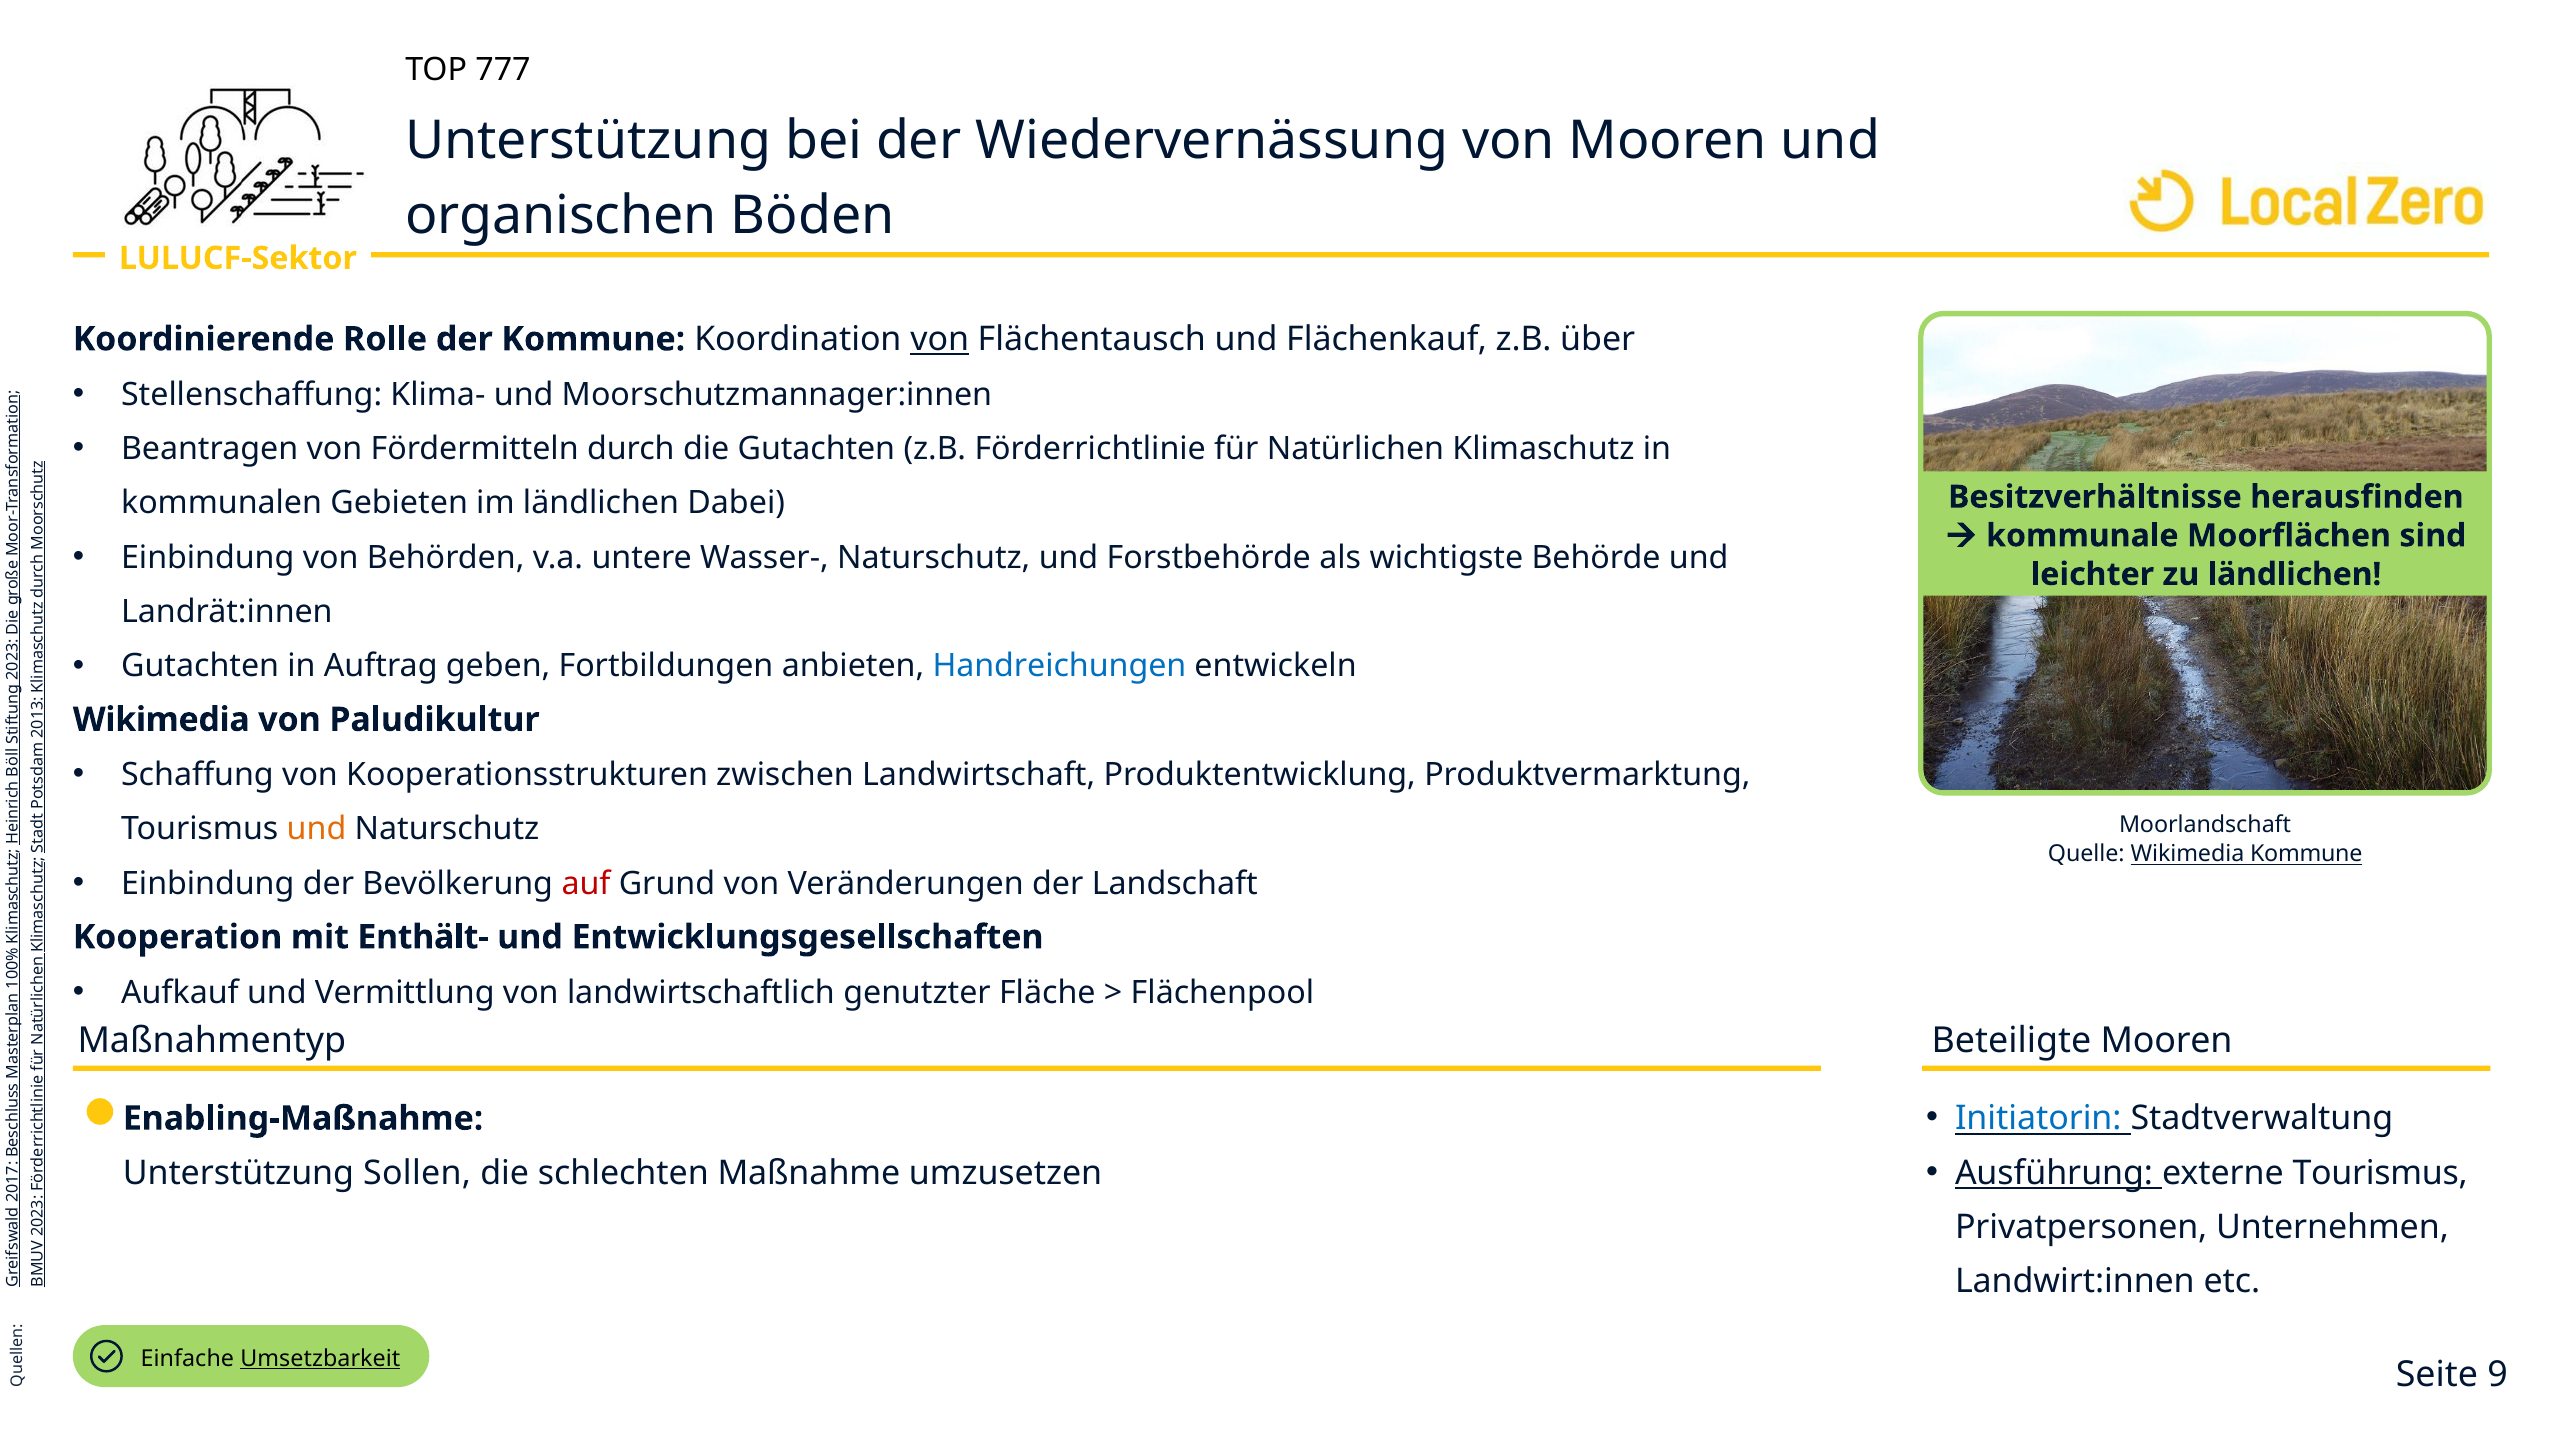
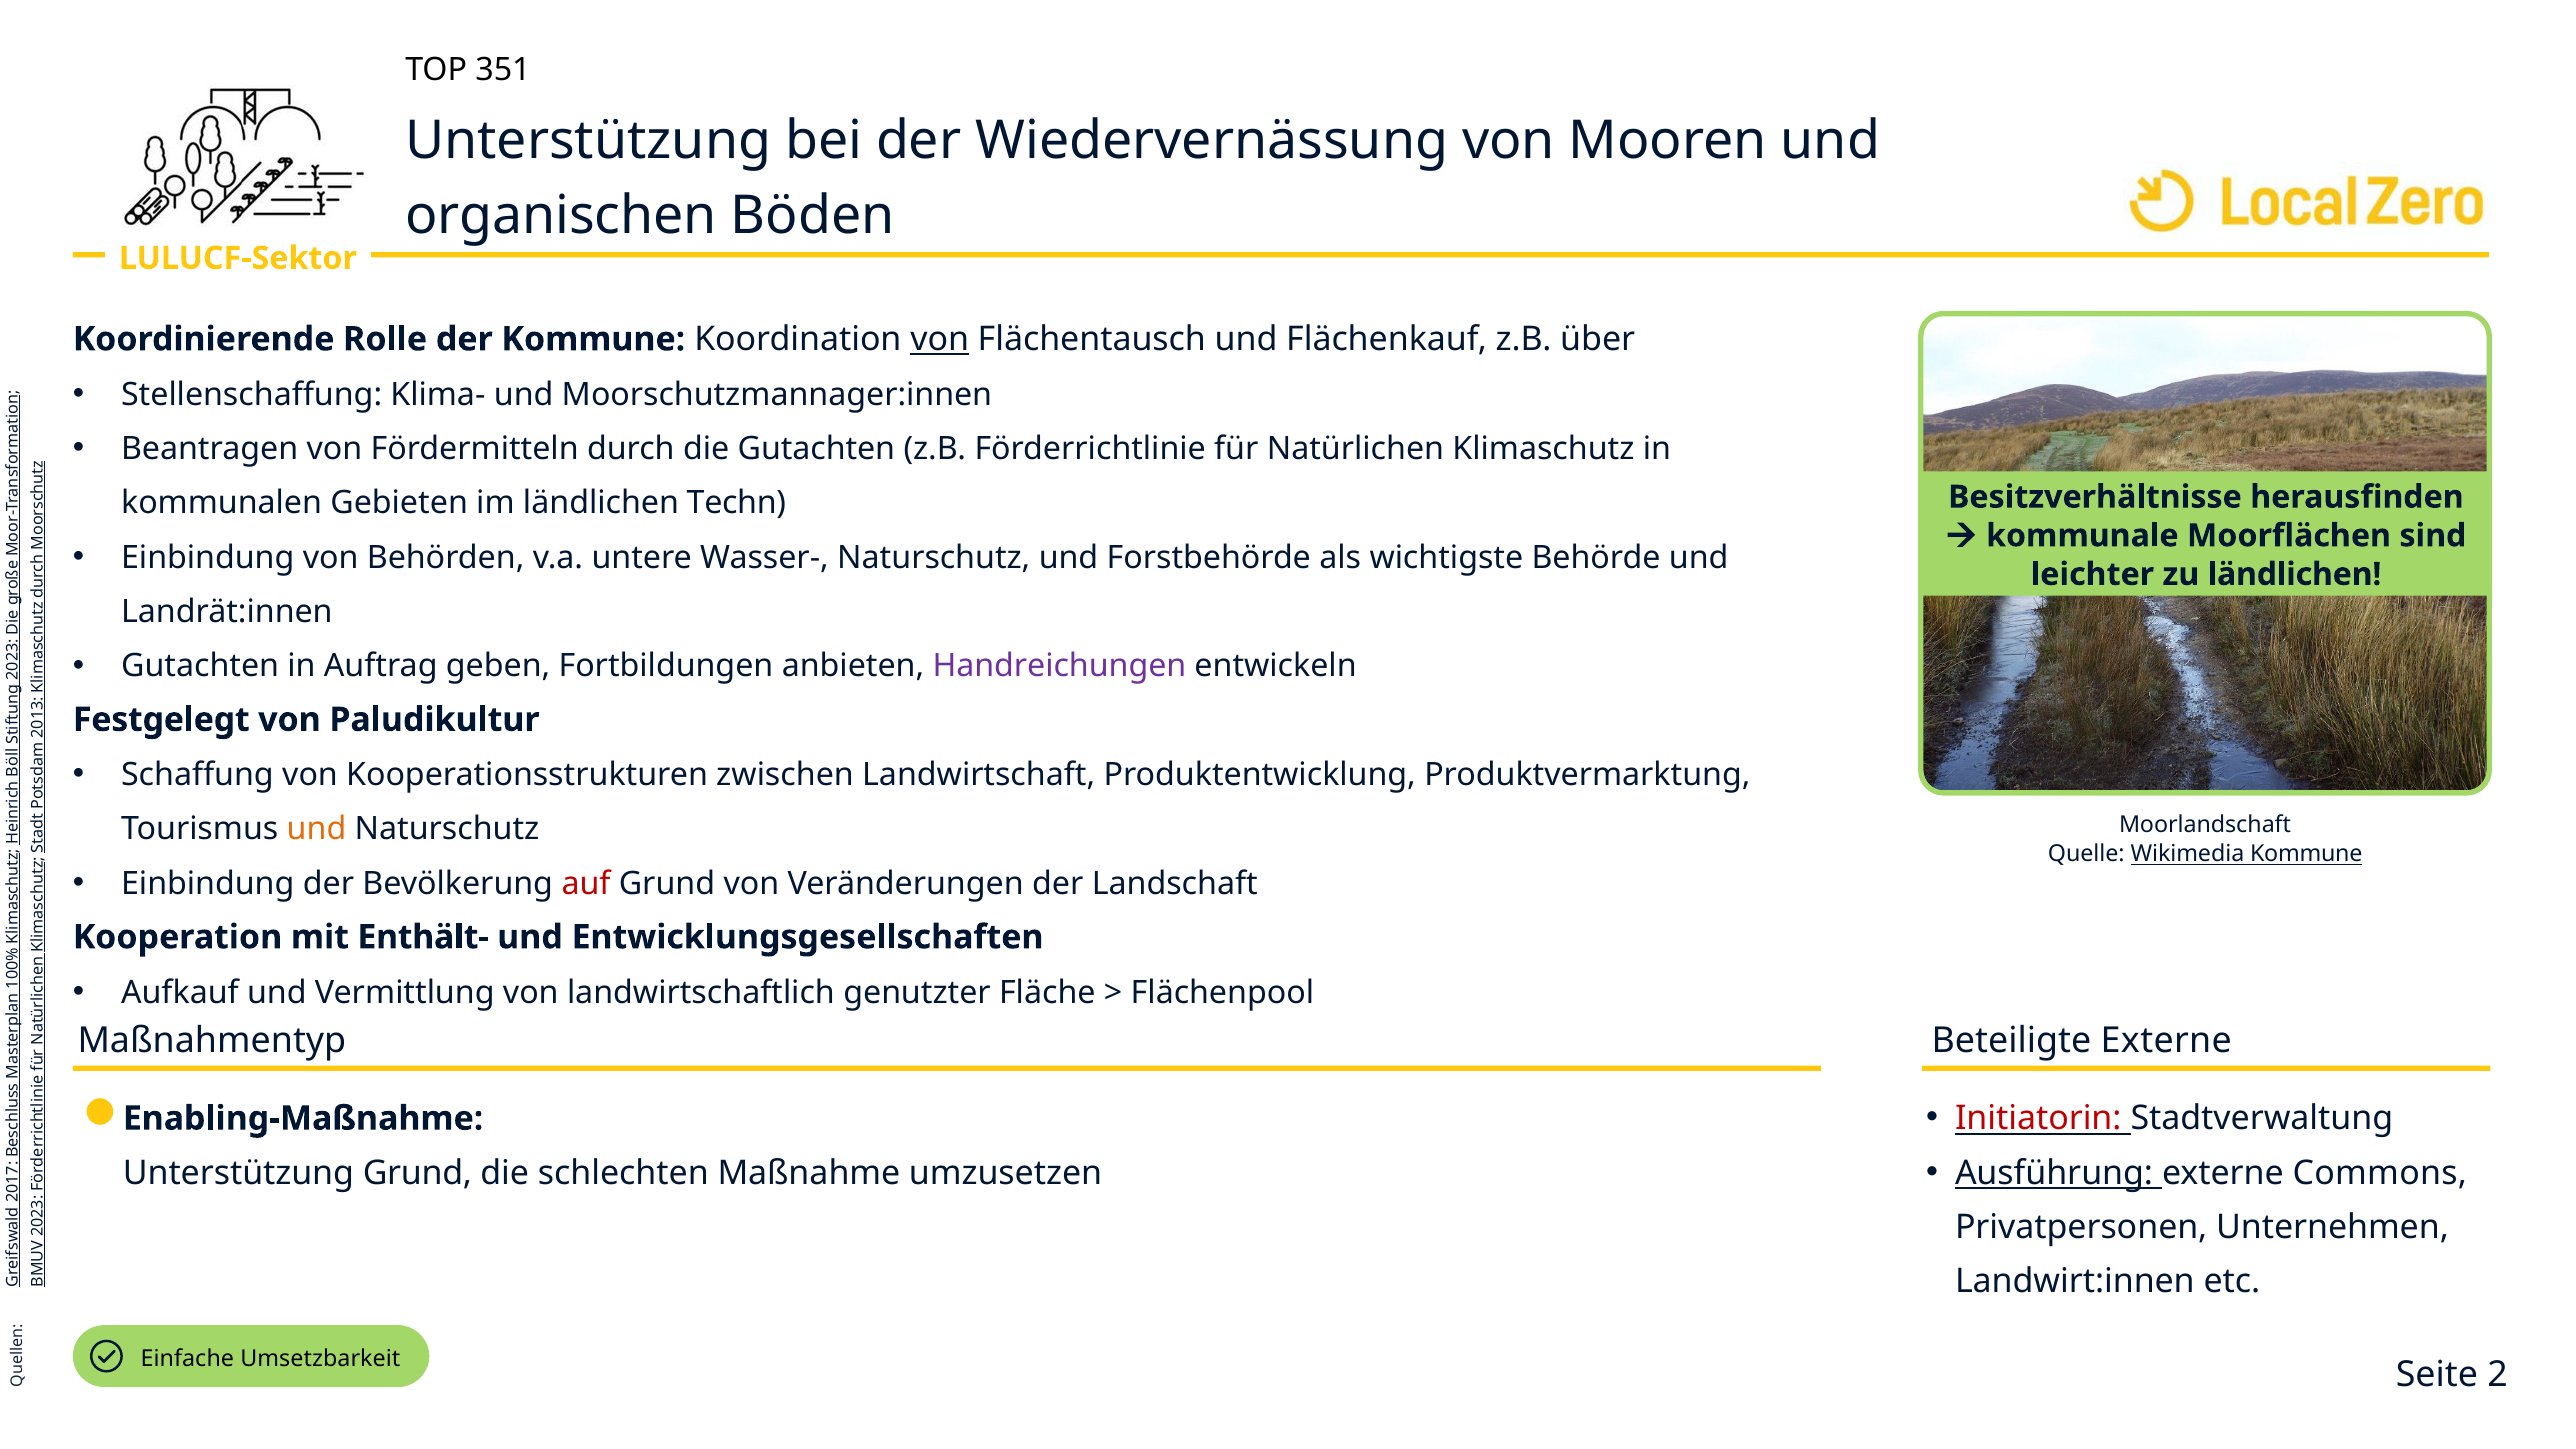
777: 777 -> 351 (503, 70)
Dabei: Dabei -> Techn (736, 503)
Handreichungen colour: blue -> purple (1059, 666)
Wikimedia: Wikimedia -> Festgelegt (161, 720)
Beteiligte Mooren: Mooren -> Externe (2166, 1041)
Initiatorin colour: blue -> red (2038, 1118)
externe Tourismus: Tourismus -> Commons (2380, 1173)
Unterstützung Sollen: Sollen -> Grund (417, 1173)
Umsetzbarkeit underline: present -> none (320, 1358)
Seite 9: 9 -> 2 (2498, 1375)
